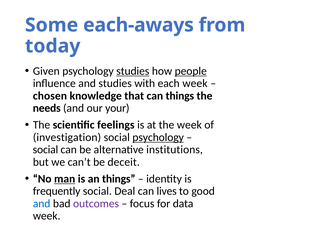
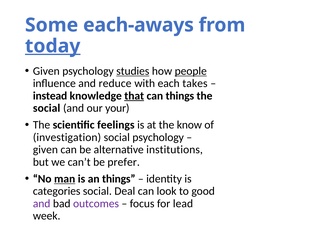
today underline: none -> present (53, 46)
and studies: studies -> reduce (115, 83)
each week: week -> takes (195, 83)
chosen: chosen -> instead (50, 96)
that underline: none -> present (134, 96)
needs: needs -> social (47, 108)
the week: week -> know (189, 125)
psychology underline: present -> none (158, 137)
social: social -> given (45, 150)
deceit: deceit -> prefer (124, 162)
frequently: frequently -> categories (57, 191)
lives: lives -> look (167, 191)
and colour: blue -> purple (42, 203)
data: data -> lead (183, 203)
